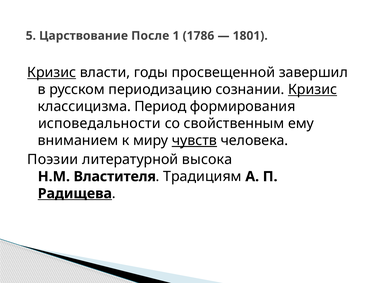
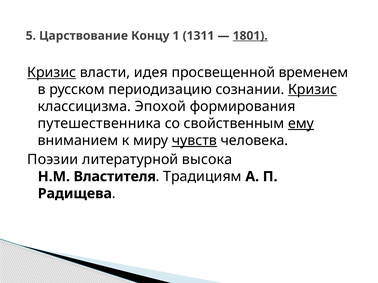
После: После -> Концу (150, 36)
1786: 1786 -> 1311 (198, 36)
1801 underline: none -> present (250, 36)
годы: годы -> идея (151, 73)
завершил: завершил -> временем (313, 73)
Период: Период -> Эпохой (160, 107)
исповедальности: исповедальности -> путешественника (99, 124)
ему underline: none -> present (301, 124)
Радищева underline: present -> none (75, 194)
